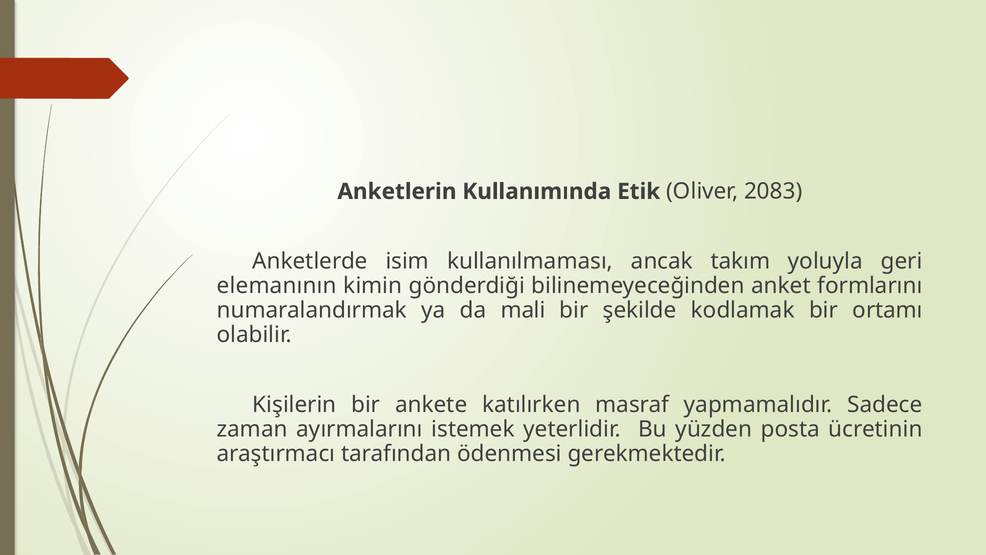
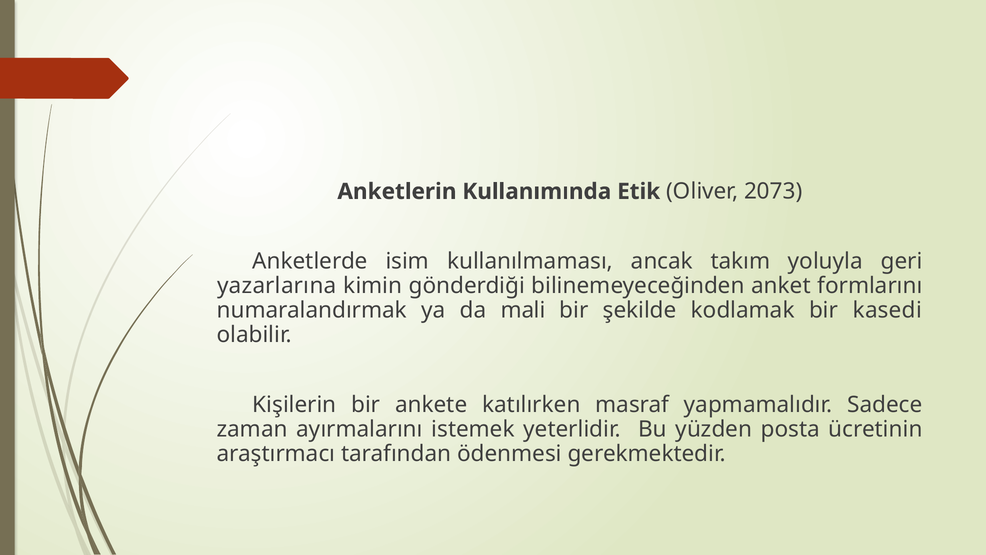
2083: 2083 -> 2073 (773, 191)
elemanının: elemanının -> yazarlarına (277, 286)
ortamı: ortamı -> kasedi (887, 310)
